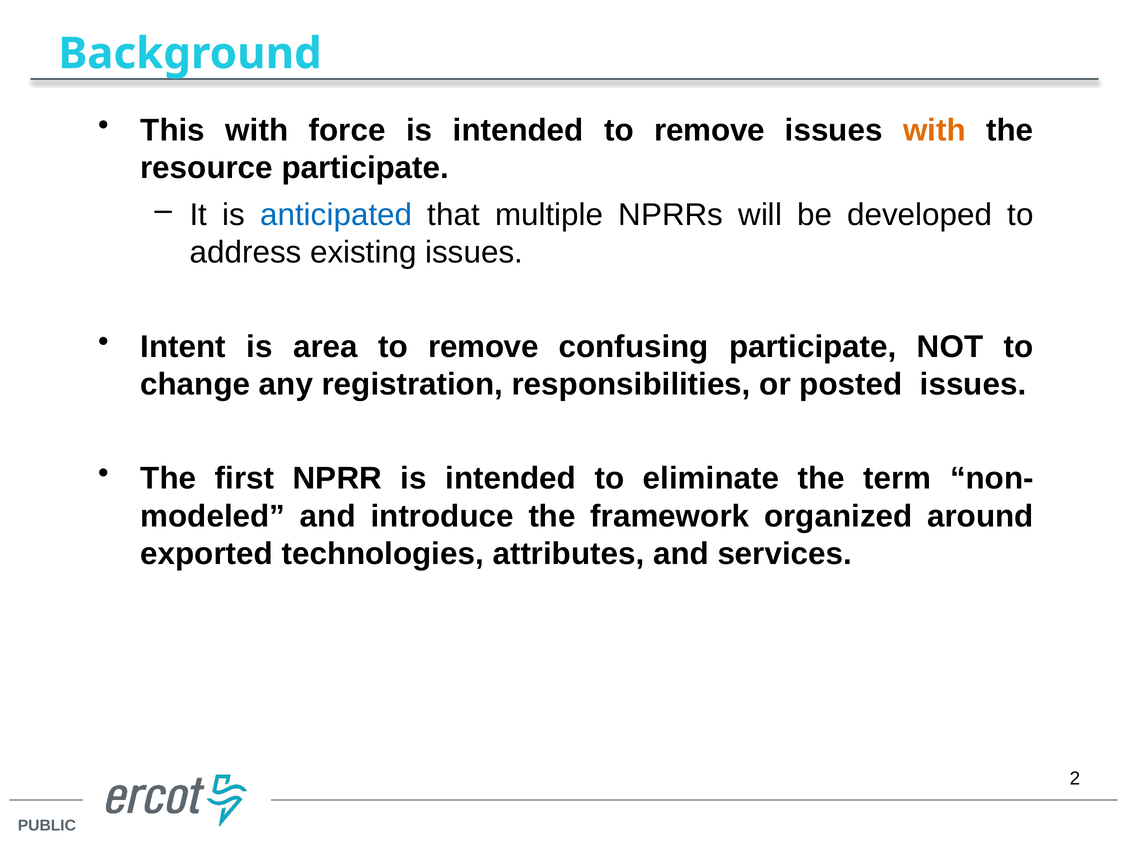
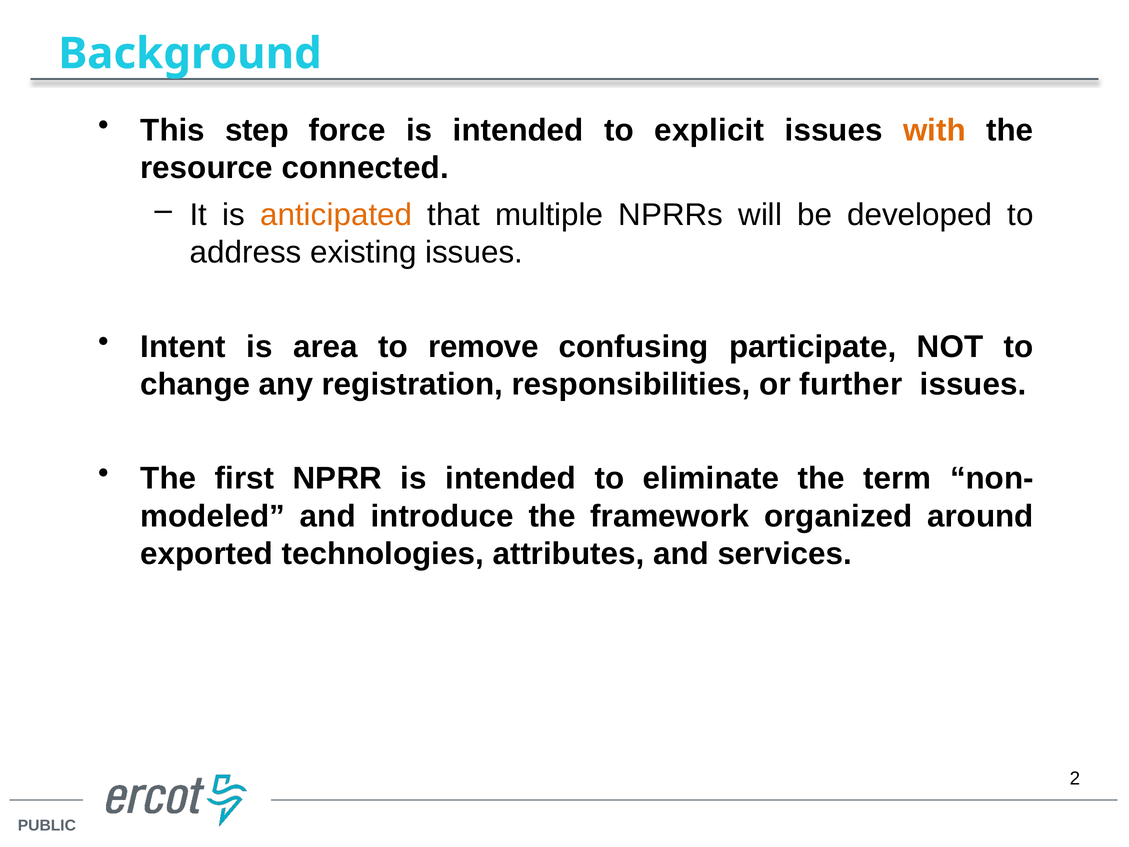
This with: with -> step (257, 130)
intended to remove: remove -> explicit (709, 130)
resource participate: participate -> connected (365, 168)
anticipated colour: blue -> orange (336, 215)
posted: posted -> further (851, 384)
